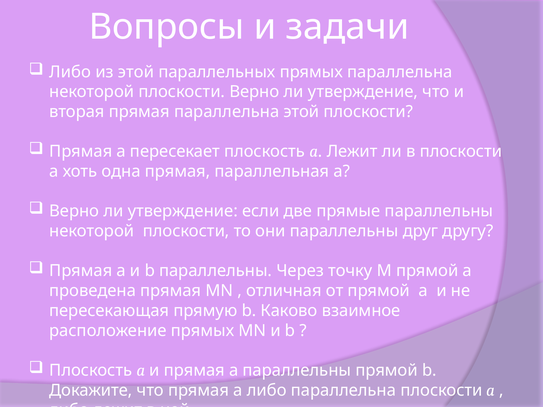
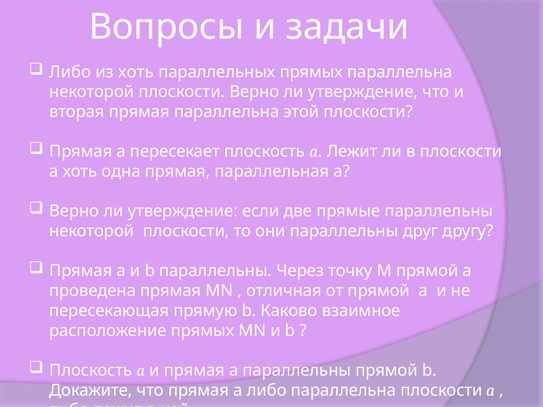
из этой: этой -> хоть (136, 72)
